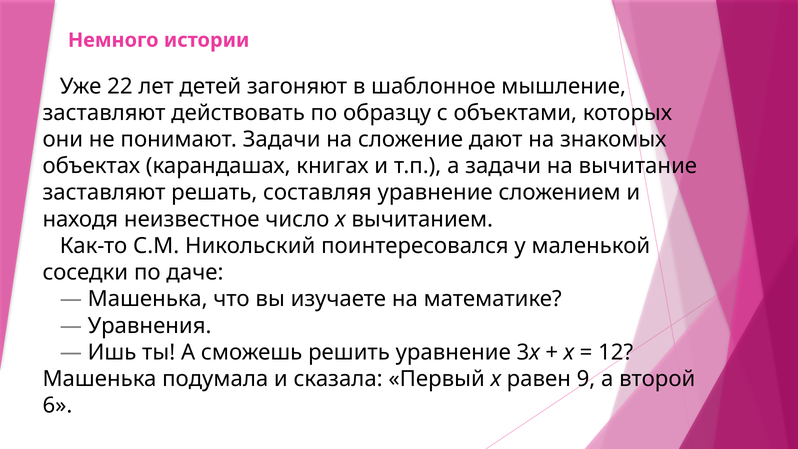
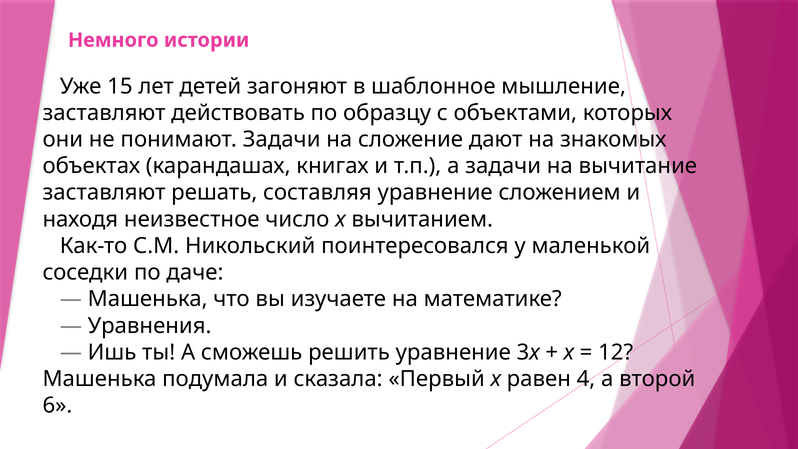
22: 22 -> 15 (120, 86)
9: 9 -> 4 (586, 379)
